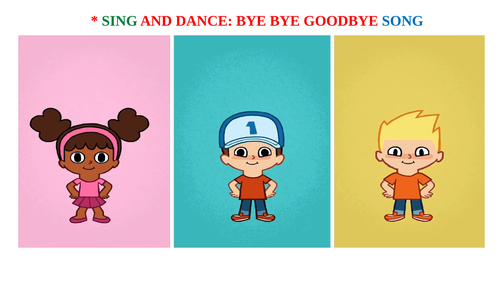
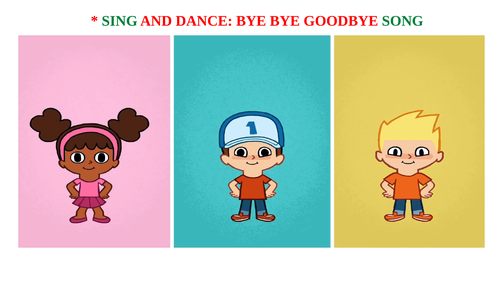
SONG colour: blue -> green (403, 21)
